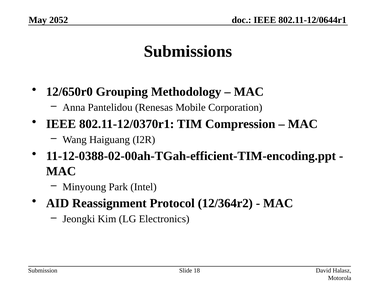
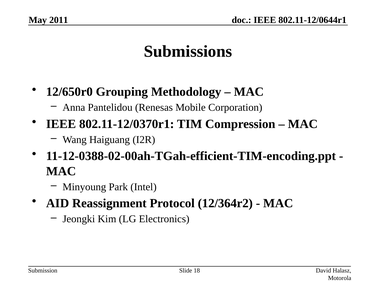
2052: 2052 -> 2011 (59, 20)
